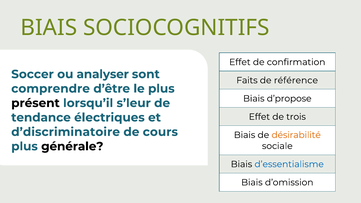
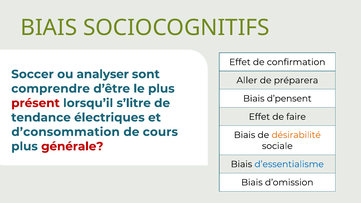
Faits: Faits -> Aller (247, 80)
référence: référence -> préparera (296, 80)
d’propose: d’propose -> d’pensent (289, 99)
présent colour: black -> red (35, 103)
s’leur: s’leur -> s’litre (134, 103)
trois: trois -> faire (296, 117)
d’discriminatoire: d’discriminatoire -> d’consommation (66, 132)
générale colour: black -> red (72, 146)
